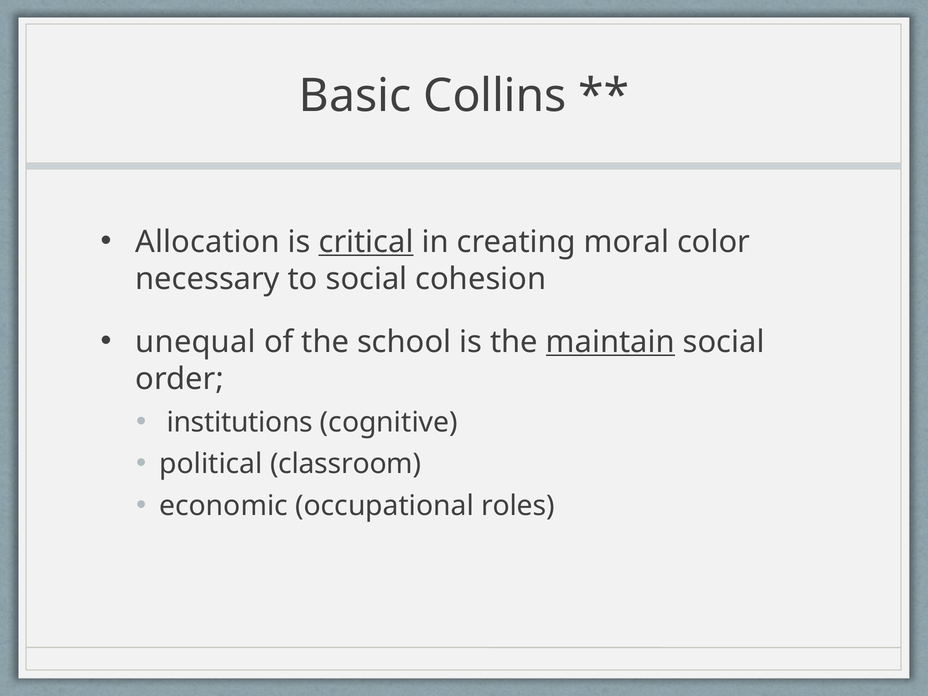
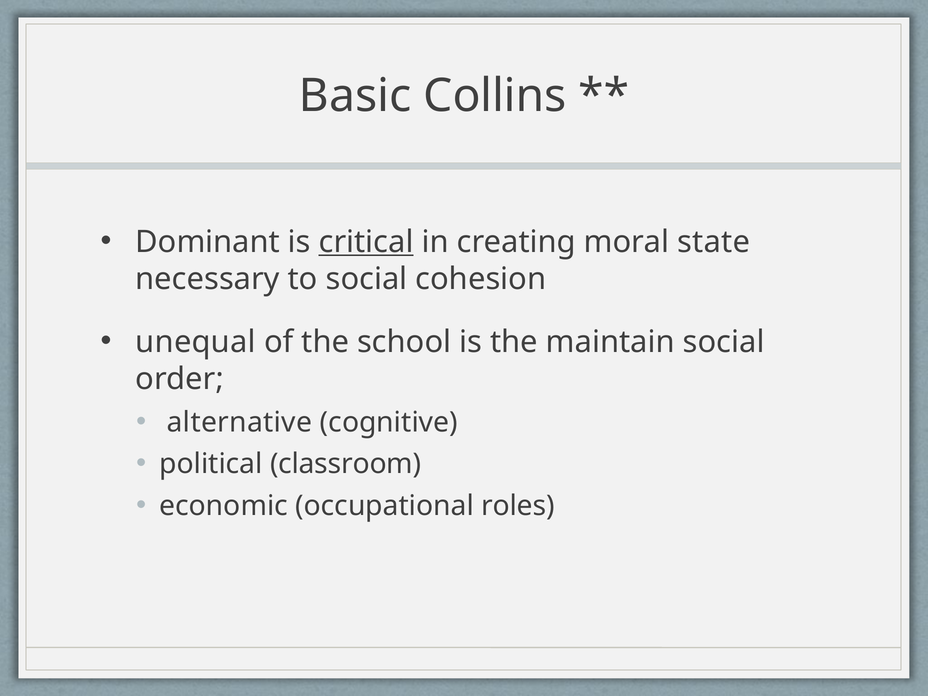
Allocation: Allocation -> Dominant (208, 242)
color: color -> state (714, 242)
maintain underline: present -> none (610, 342)
institutions: institutions -> alternative (239, 422)
